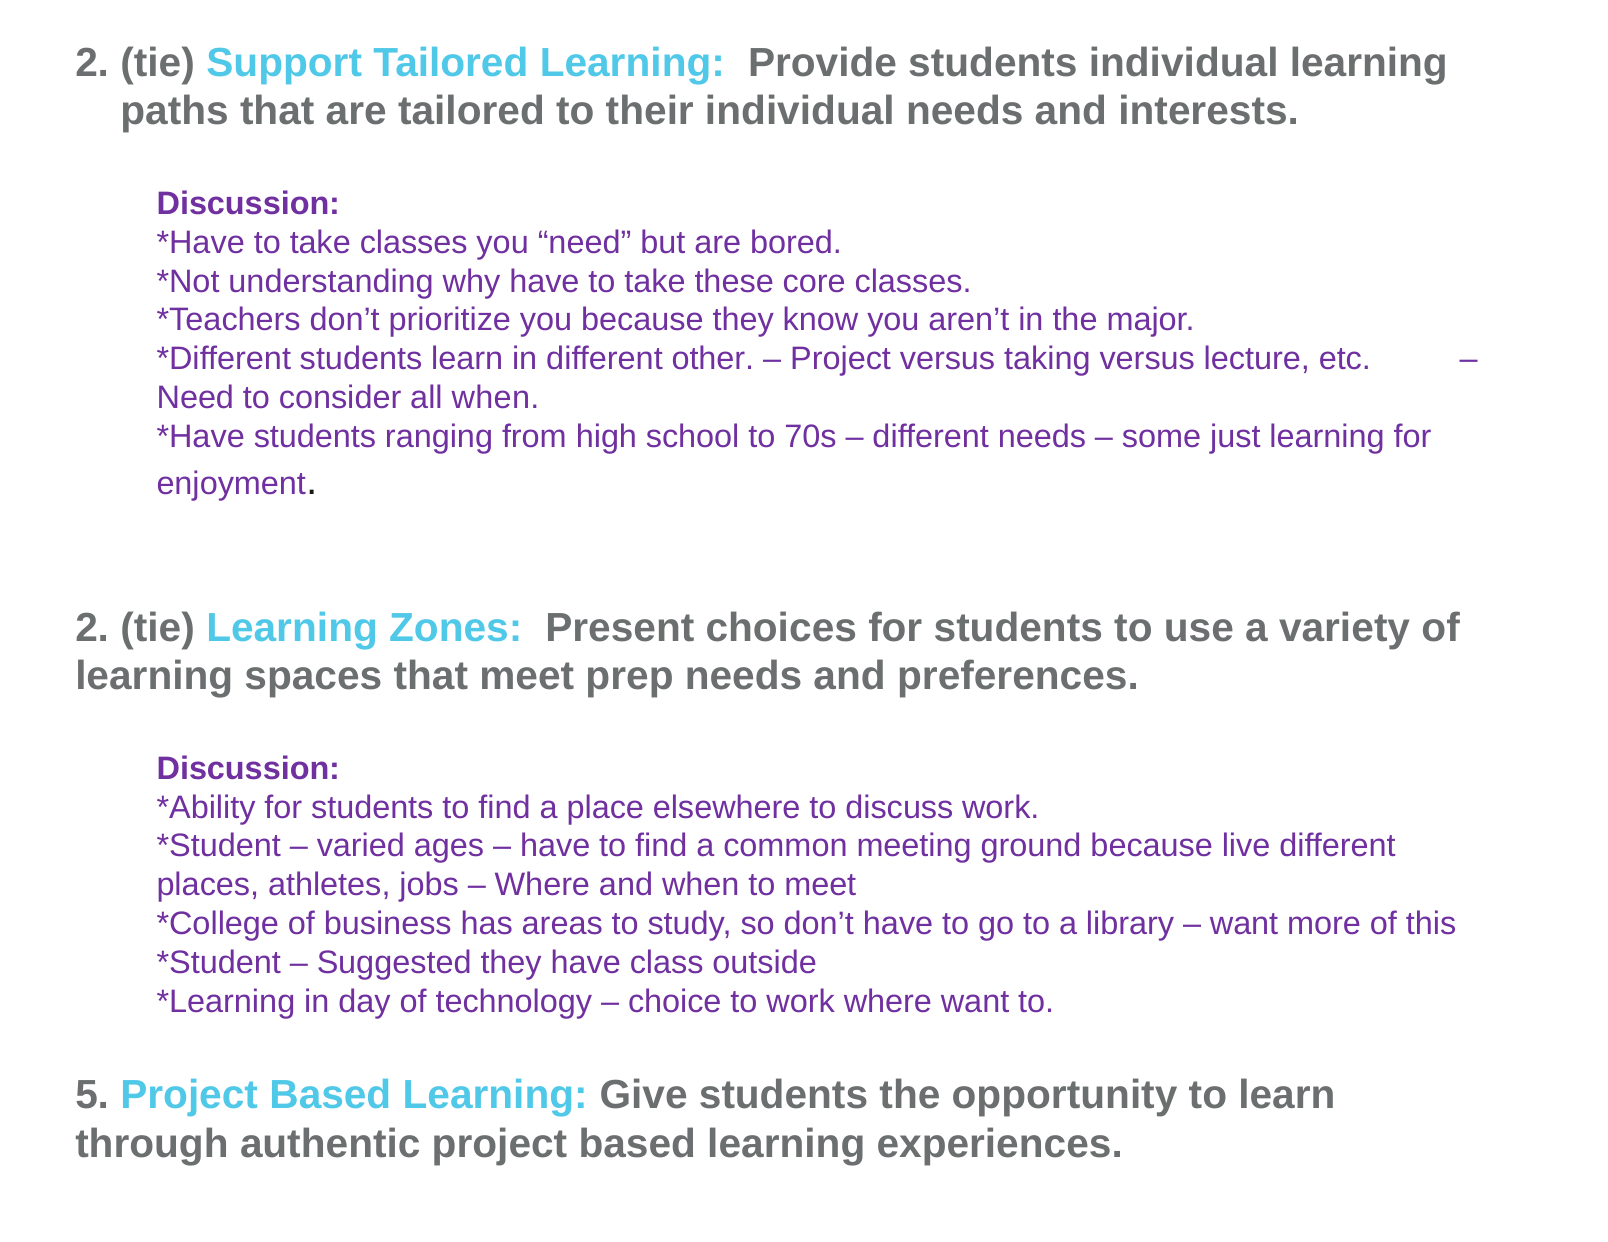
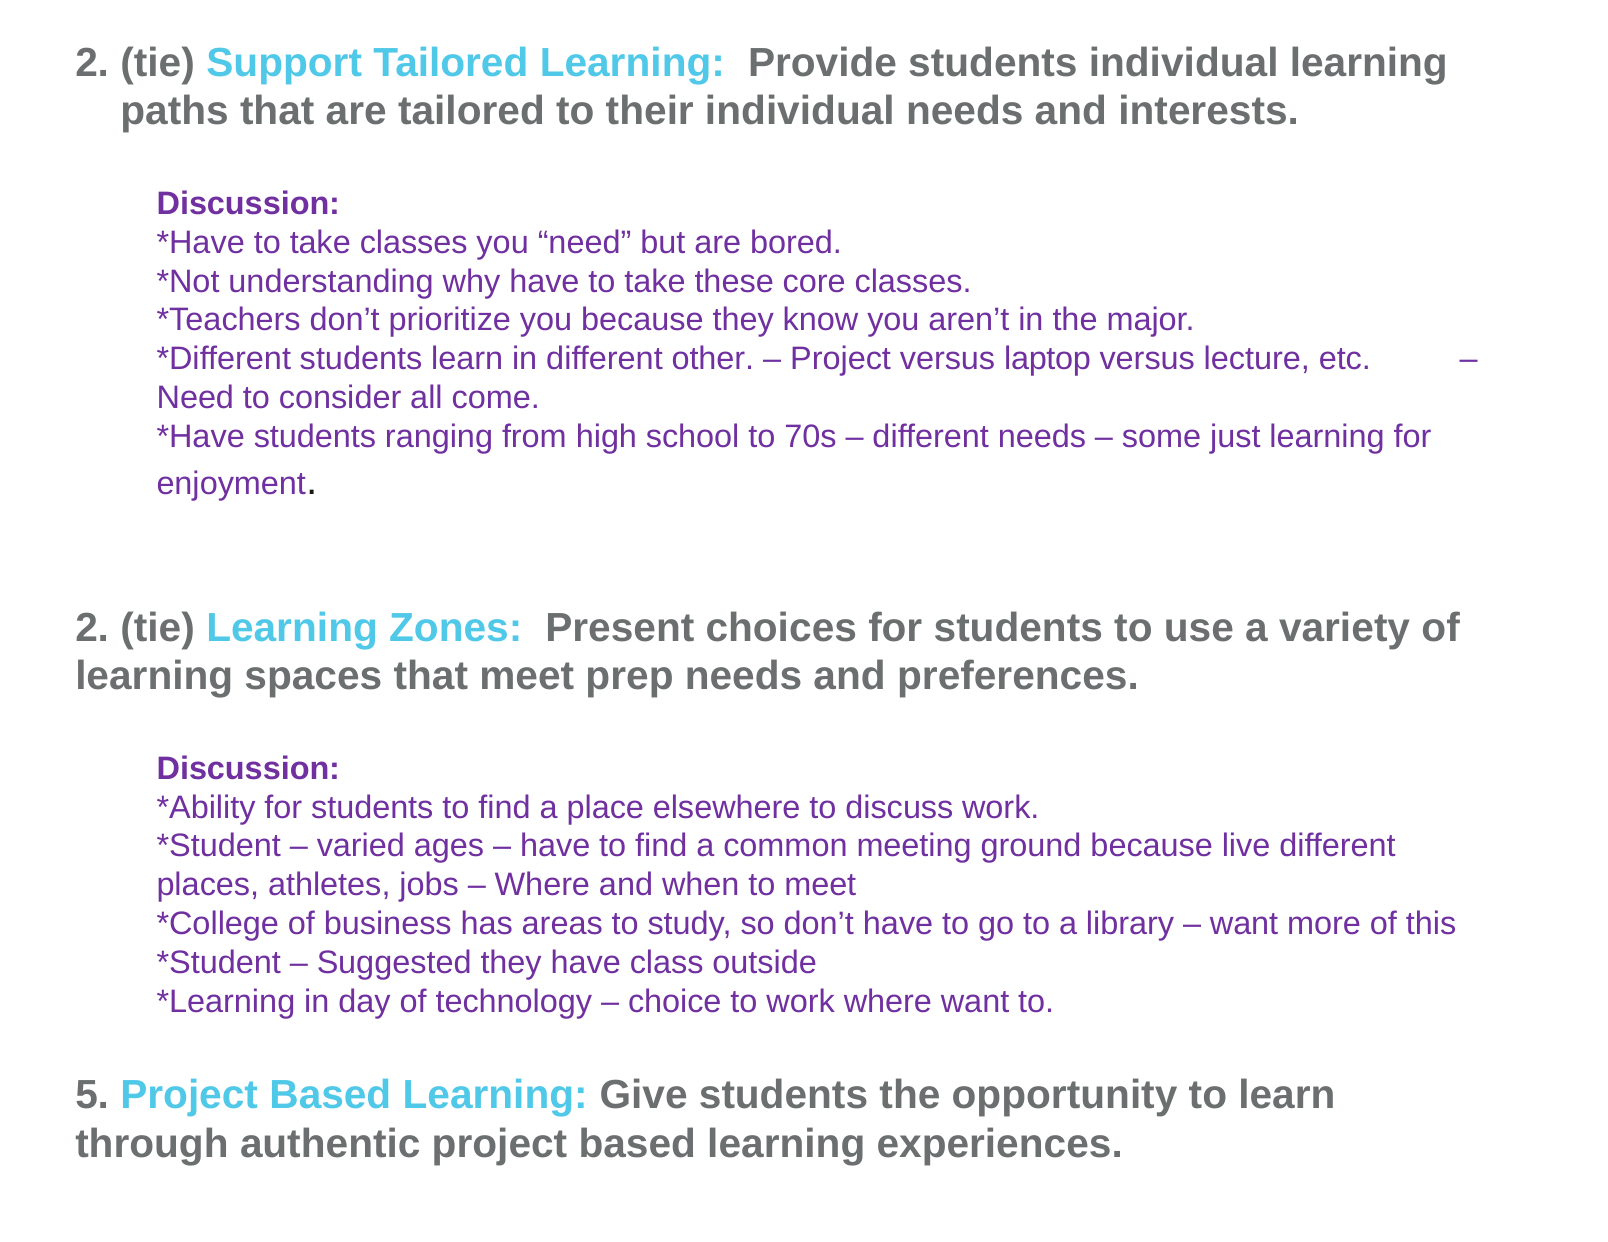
taking: taking -> laptop (1048, 359)
all when: when -> come (496, 398)
